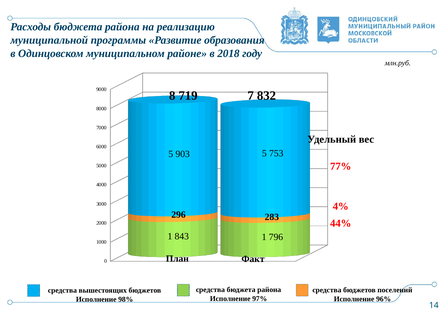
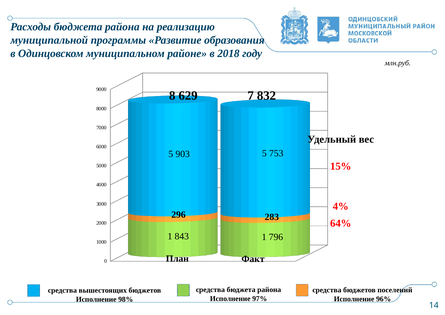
719: 719 -> 629 (188, 96)
77%: 77% -> 15% (341, 166)
44%: 44% -> 64% (341, 223)
